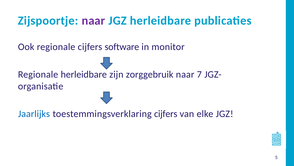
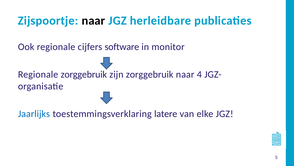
naar colour: purple -> black (93, 21)
Regionale herleidbare: herleidbare -> zorggebruik (84, 74)
7: 7 -> 4 (199, 74)
toestemmingsverklaring cijfers: cijfers -> latere (166, 113)
